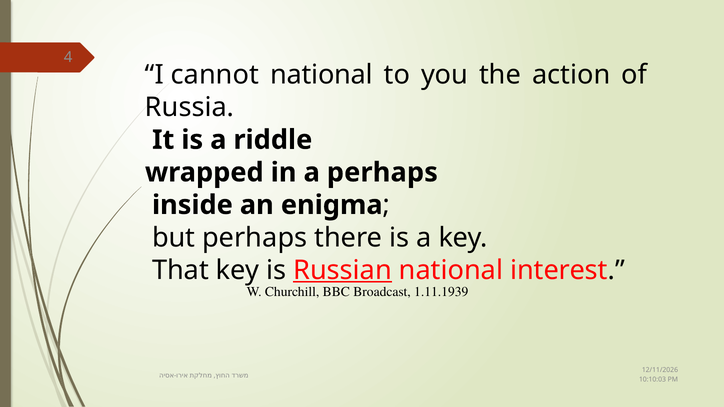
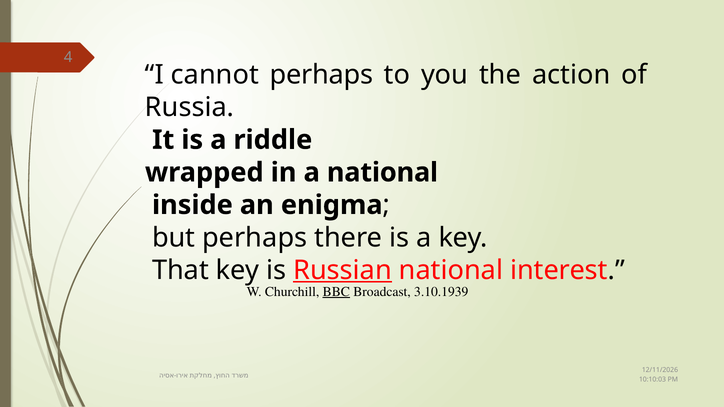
cannot national: national -> perhaps (322, 75)
a perhaps: perhaps -> national (382, 173)
BBC underline: none -> present (336, 292)
1.11.1939: 1.11.1939 -> 3.10.1939 (441, 292)
